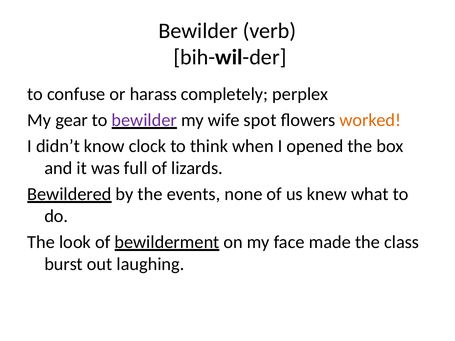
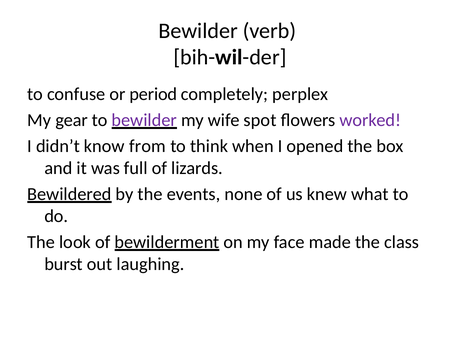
harass: harass -> period (153, 94)
worked colour: orange -> purple (370, 120)
clock: clock -> from (147, 146)
